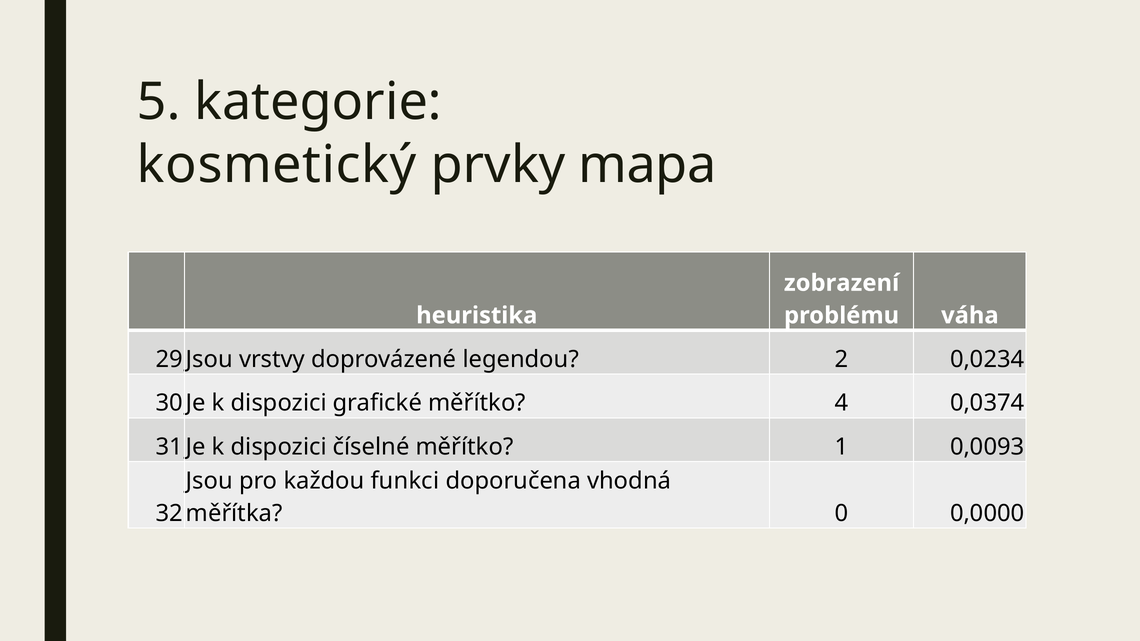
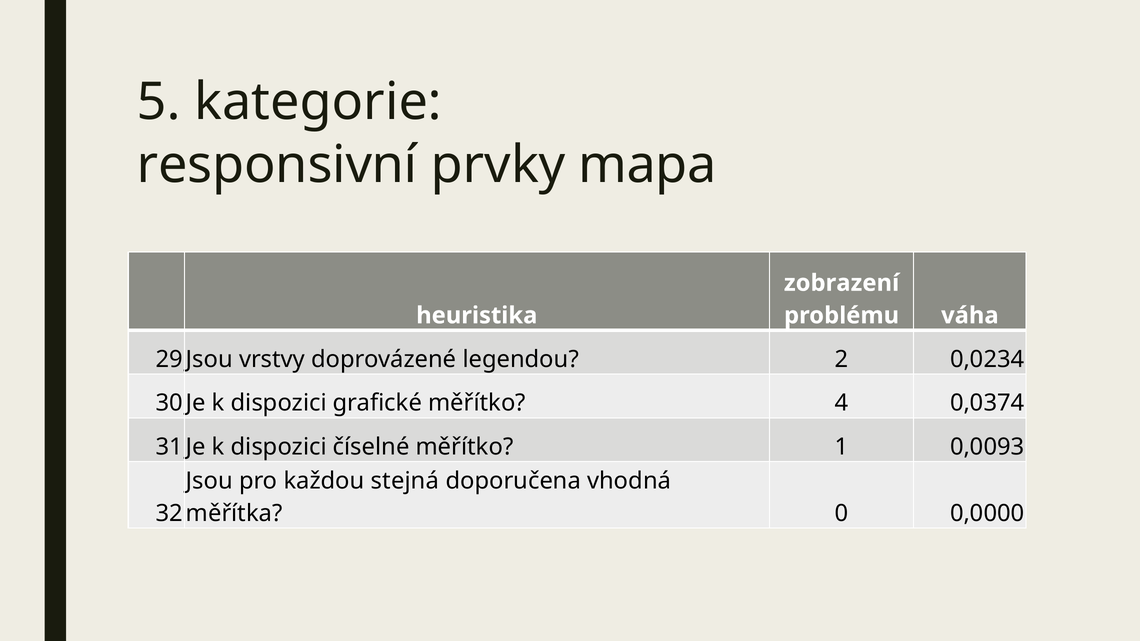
kosmetický: kosmetický -> responsivní (277, 165)
funkci: funkci -> stejná (405, 481)
